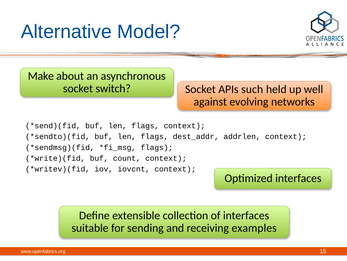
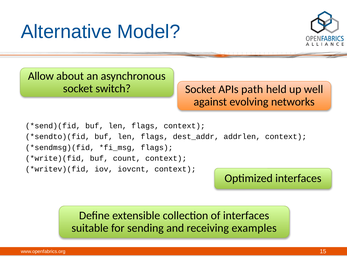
Make: Make -> Allow (41, 76)
such: such -> path (252, 89)
